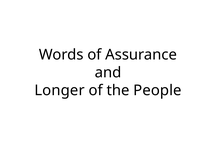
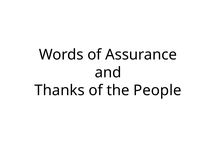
Longer: Longer -> Thanks (60, 90)
